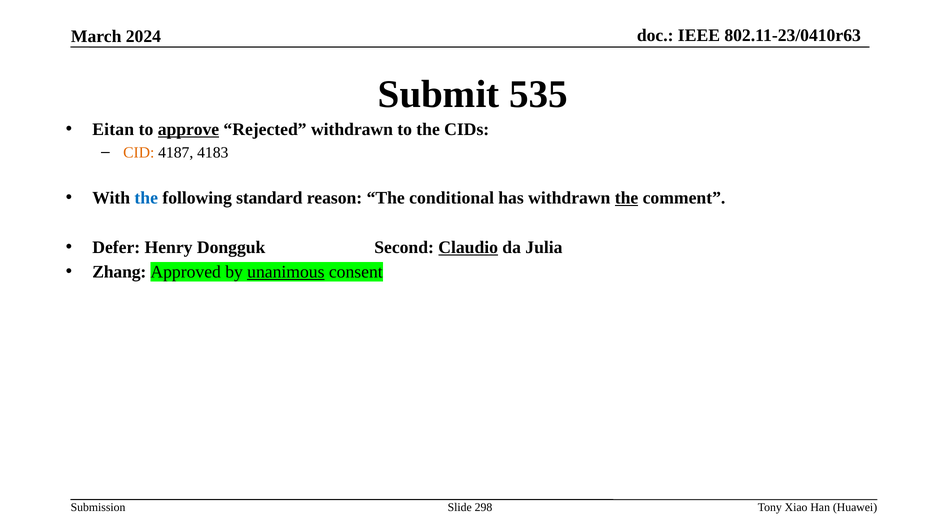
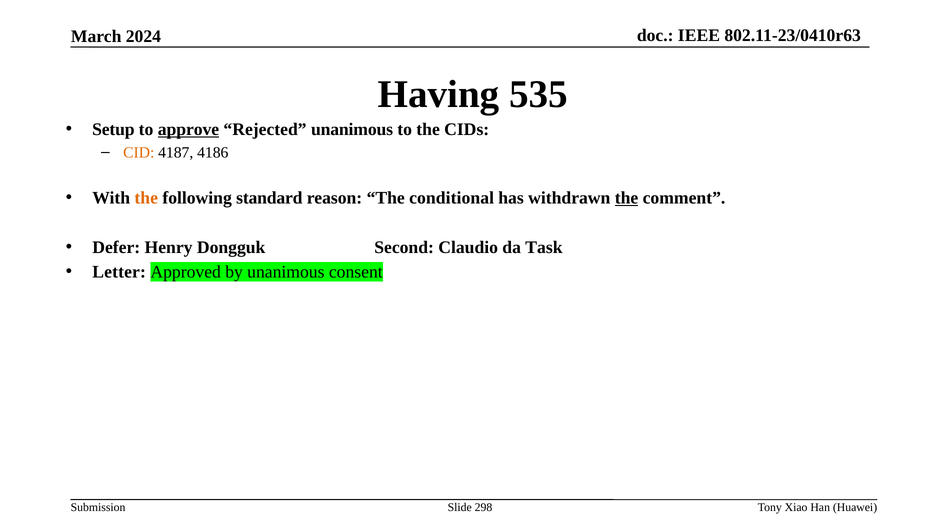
Submit: Submit -> Having (439, 94)
Eitan: Eitan -> Setup (113, 129)
Rejected withdrawn: withdrawn -> unanimous (352, 129)
4183: 4183 -> 4186 (213, 152)
the colour: blue -> orange (146, 198)
Claudio underline: present -> none (468, 247)
Julia: Julia -> Task (544, 247)
Zhang: Zhang -> Letter (119, 272)
unanimous underline: present -> none (286, 272)
